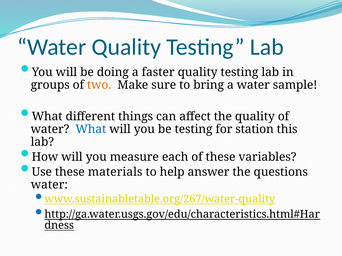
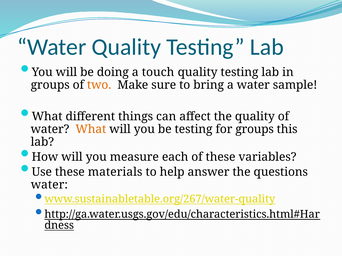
faster: faster -> touch (158, 72)
What colour: blue -> orange (91, 129)
for station: station -> groups (255, 129)
